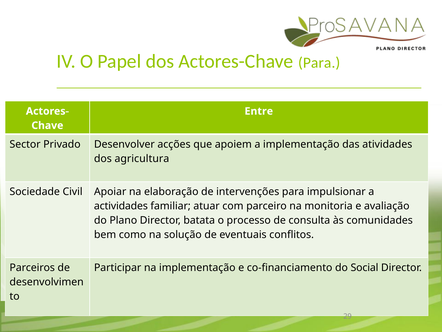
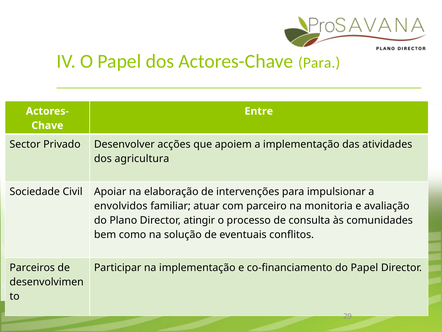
actividades: actividades -> envolvidos (121, 206)
batata: batata -> atingir (199, 220)
do Social: Social -> Papel (364, 267)
